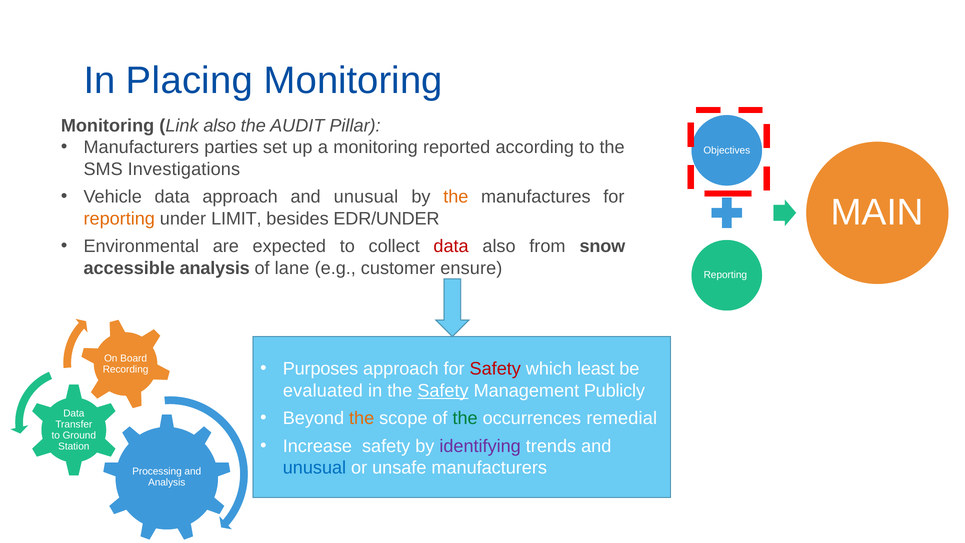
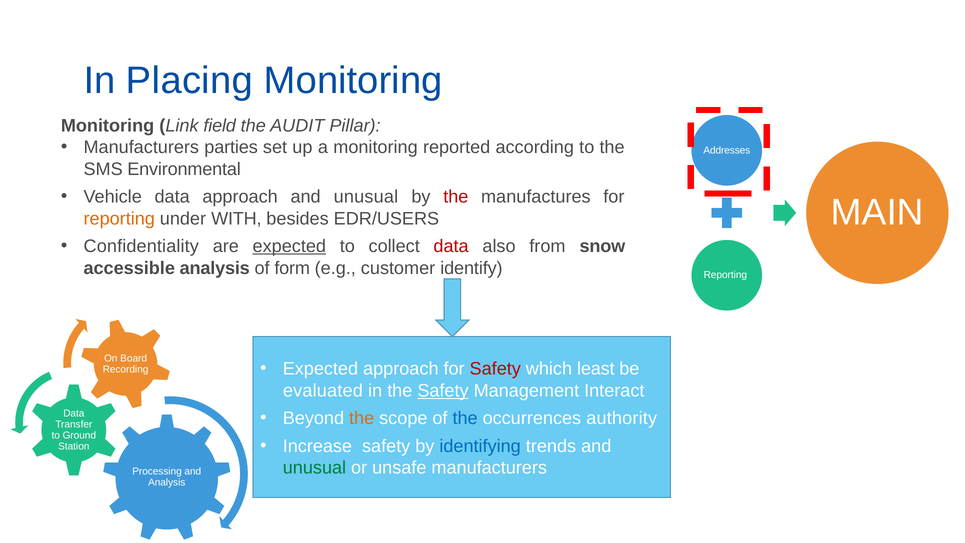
Link also: also -> field (220, 126)
Objectives: Objectives -> Addresses (727, 150)
Investigations: Investigations -> Environmental (184, 169)
the colour: orange -> red (456, 197)
LIMIT: LIMIT -> WITH (236, 219)
EDR/UNDER: EDR/UNDER -> EDR/USERS (386, 219)
Environmental: Environmental -> Confidentiality (141, 246)
expected underline: none -> present (289, 246)
lane: lane -> form (292, 268)
ensure: ensure -> identify (471, 268)
Purposes: Purposes -> Expected (320, 369)
Publicly: Publicly -> Interact (614, 390)
the colour: green -> blue (465, 418)
remedial: remedial -> authority (622, 418)
identifying colour: purple -> blue (480, 446)
unusual colour: blue -> green (314, 468)
